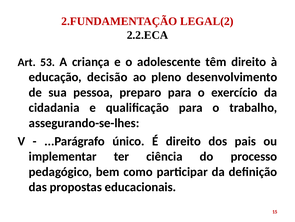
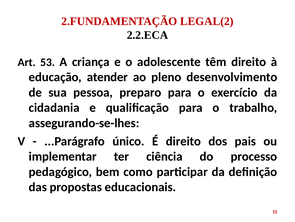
decisão: decisão -> atender (107, 77)
